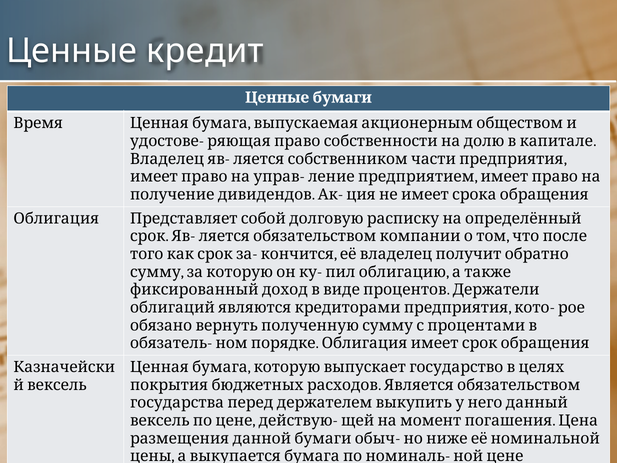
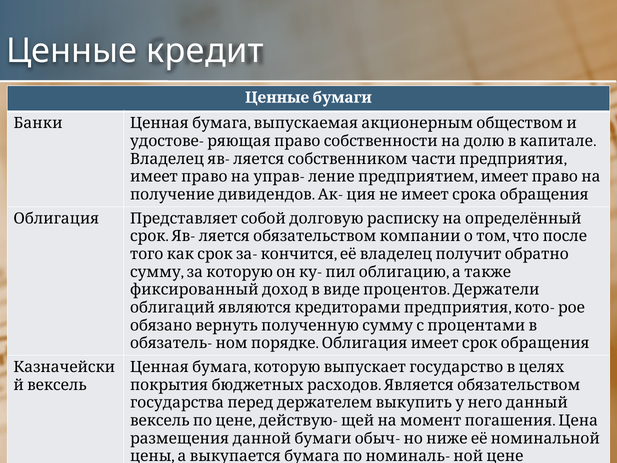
Время: Время -> Банки (38, 123)
